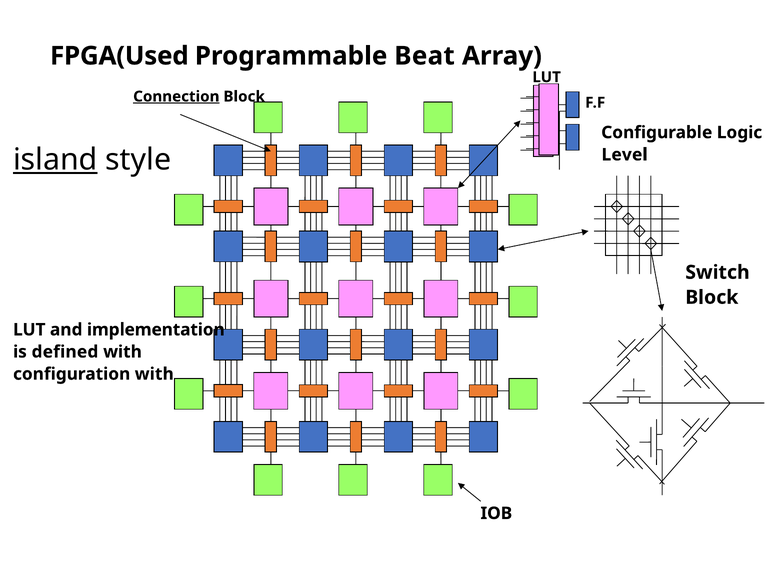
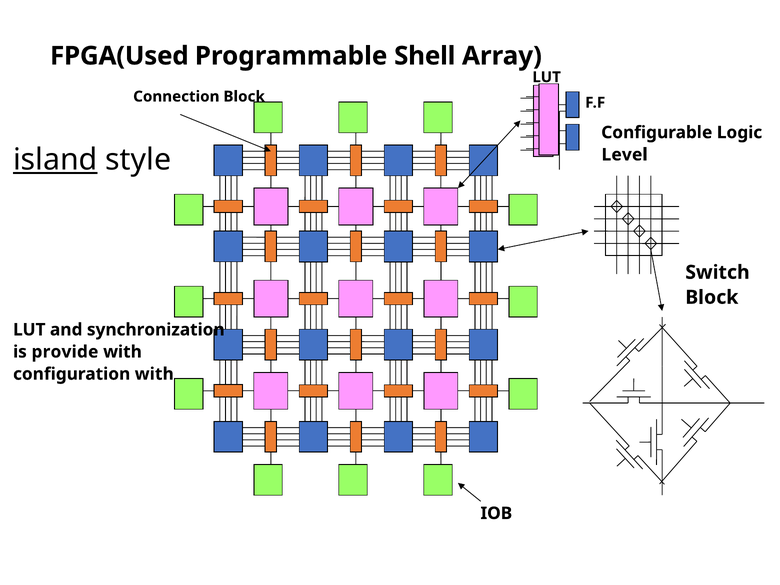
Beat: Beat -> Shell (425, 56)
Connection underline: present -> none (176, 97)
implementation: implementation -> synchronization (156, 330)
defined: defined -> provide (65, 352)
